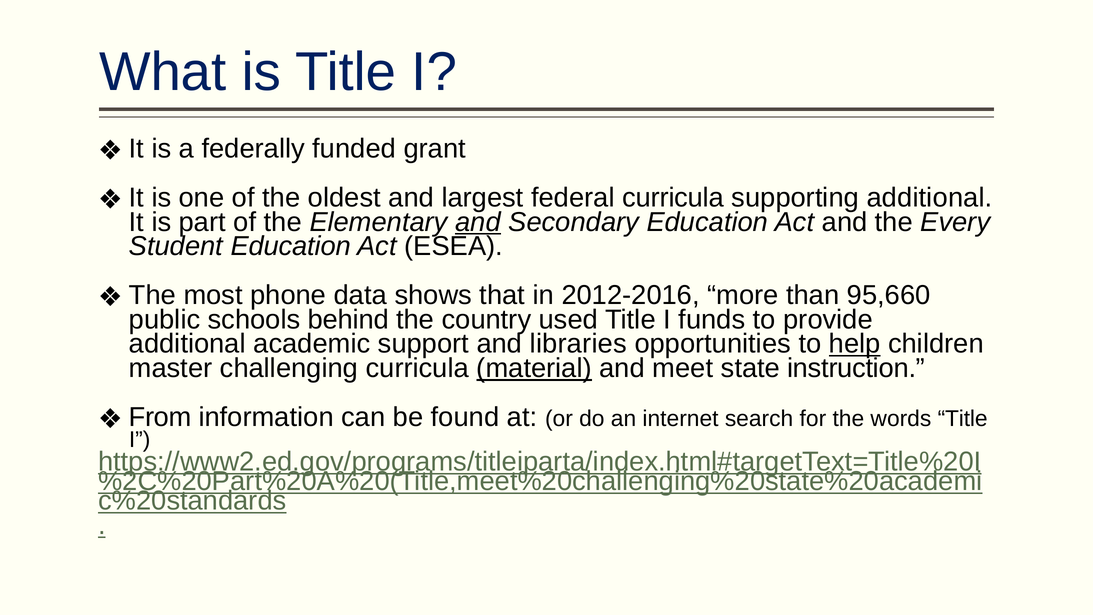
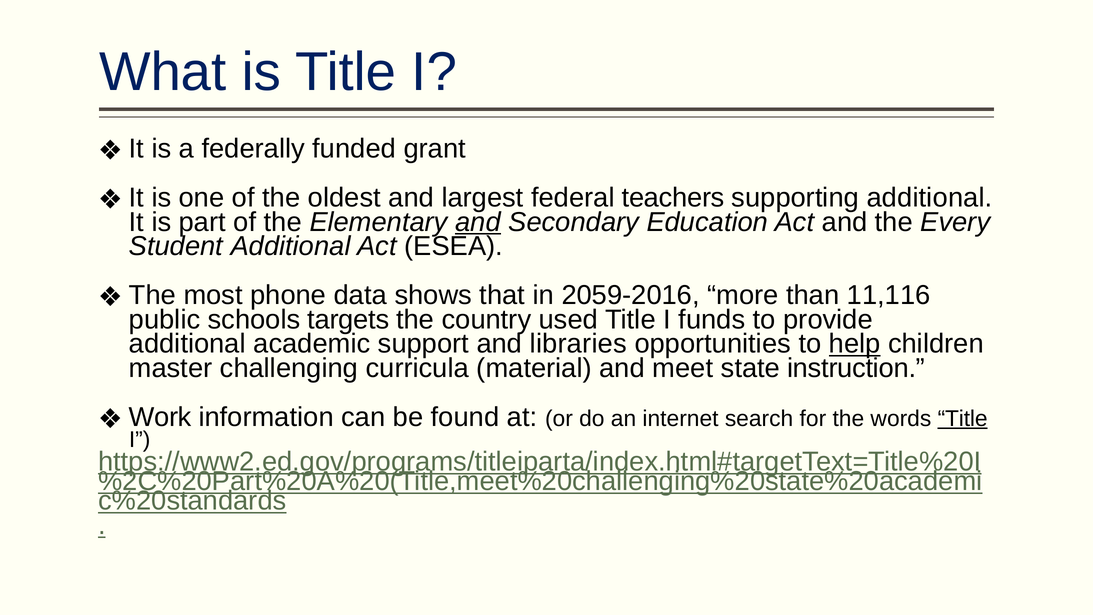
federal curricula: curricula -> teachers (673, 198)
Student Education: Education -> Additional (291, 246)
2012-2016: 2012-2016 -> 2059-2016 (631, 295)
95,660: 95,660 -> 11,116 (889, 295)
behind: behind -> targets (348, 319)
material underline: present -> none (534, 368)
From: From -> Work (160, 417)
Title underline: none -> present (963, 418)
